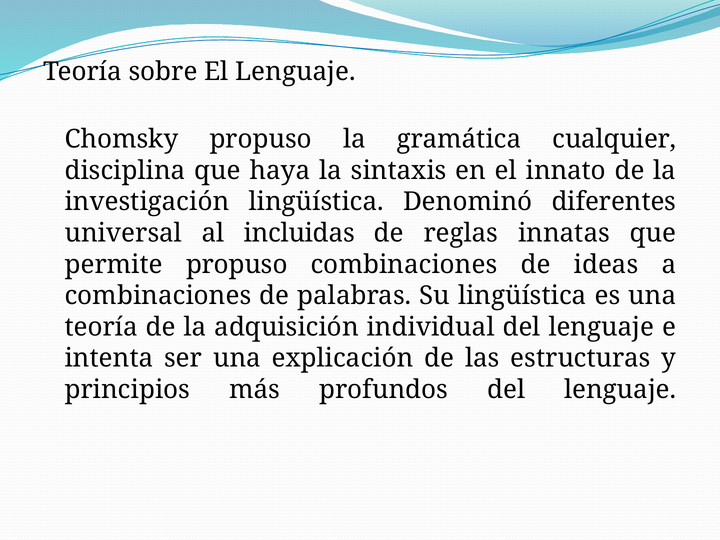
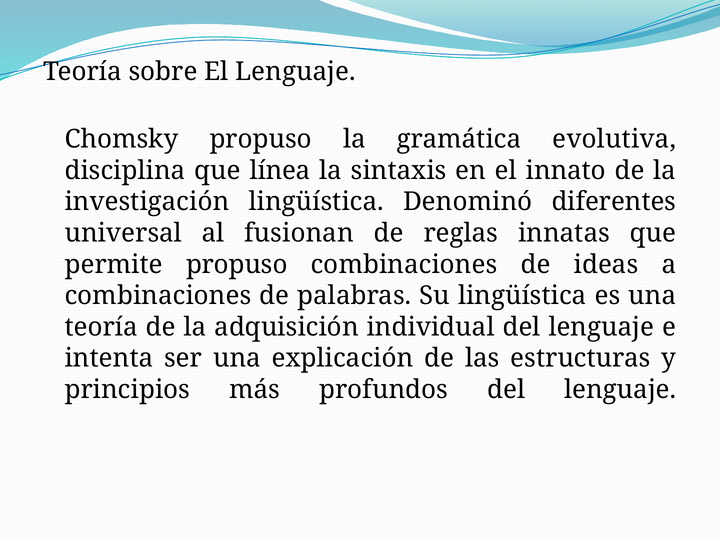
cualquier: cualquier -> evolutiva (614, 139)
haya: haya -> línea (280, 171)
incluidas: incluidas -> fusionan (299, 233)
